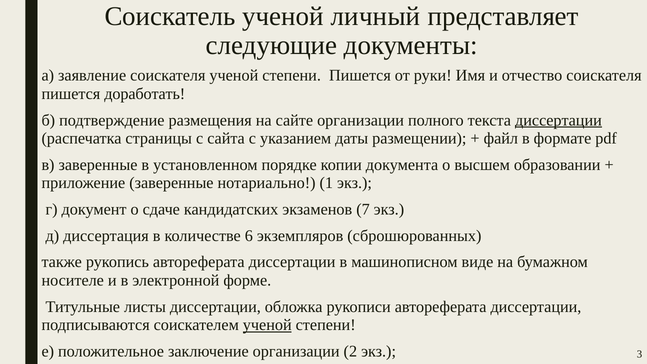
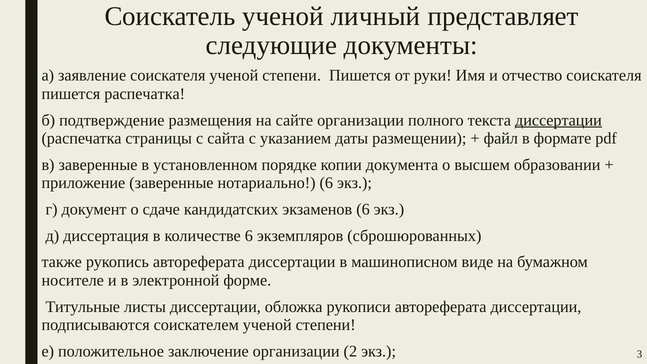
пишется доработать: доработать -> распечатка (145, 94)
нотариально 1: 1 -> 6 (326, 183)
экзаменов 7: 7 -> 6 (363, 209)
ученой underline: present -> none (267, 325)
